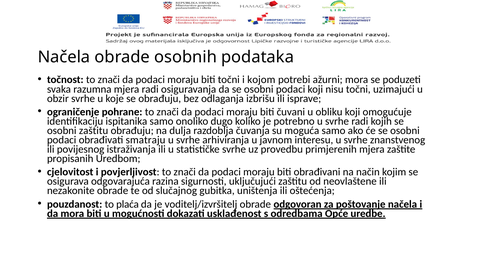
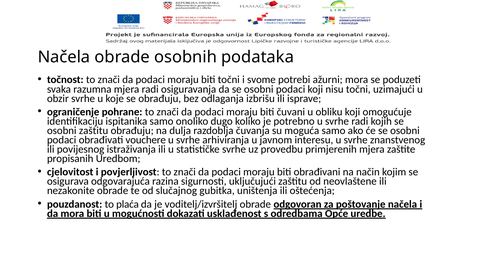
kojom: kojom -> svome (261, 80)
smatraju: smatraju -> vouchere (146, 140)
